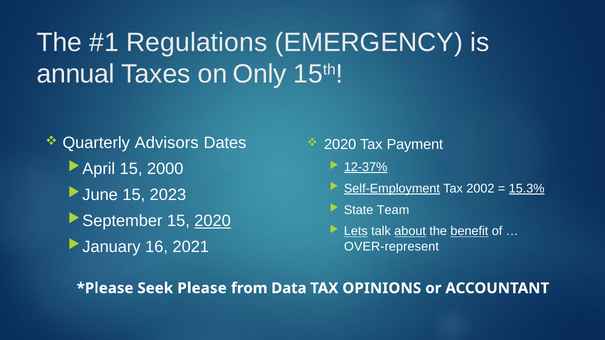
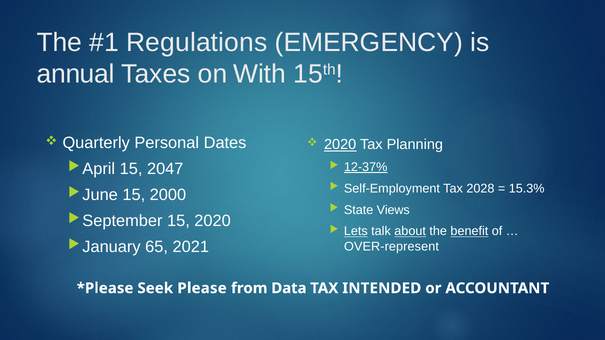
Only: Only -> With (260, 74)
Advisors: Advisors -> Personal (167, 143)
2020 underline: none -> present (340, 145)
Payment: Payment -> Planning (415, 145)
2000: 2000 -> 2047 (165, 169)
Self-Employment underline: present -> none (392, 189)
2002: 2002 -> 2028 (480, 189)
15.3% underline: present -> none (527, 189)
2023: 2023 -> 2000 (168, 195)
Team: Team -> Views (393, 210)
2020 underline: present -> none (213, 221)
16: 16 -> 65 (157, 247)
OPINIONS: OPINIONS -> INTENDED (382, 288)
